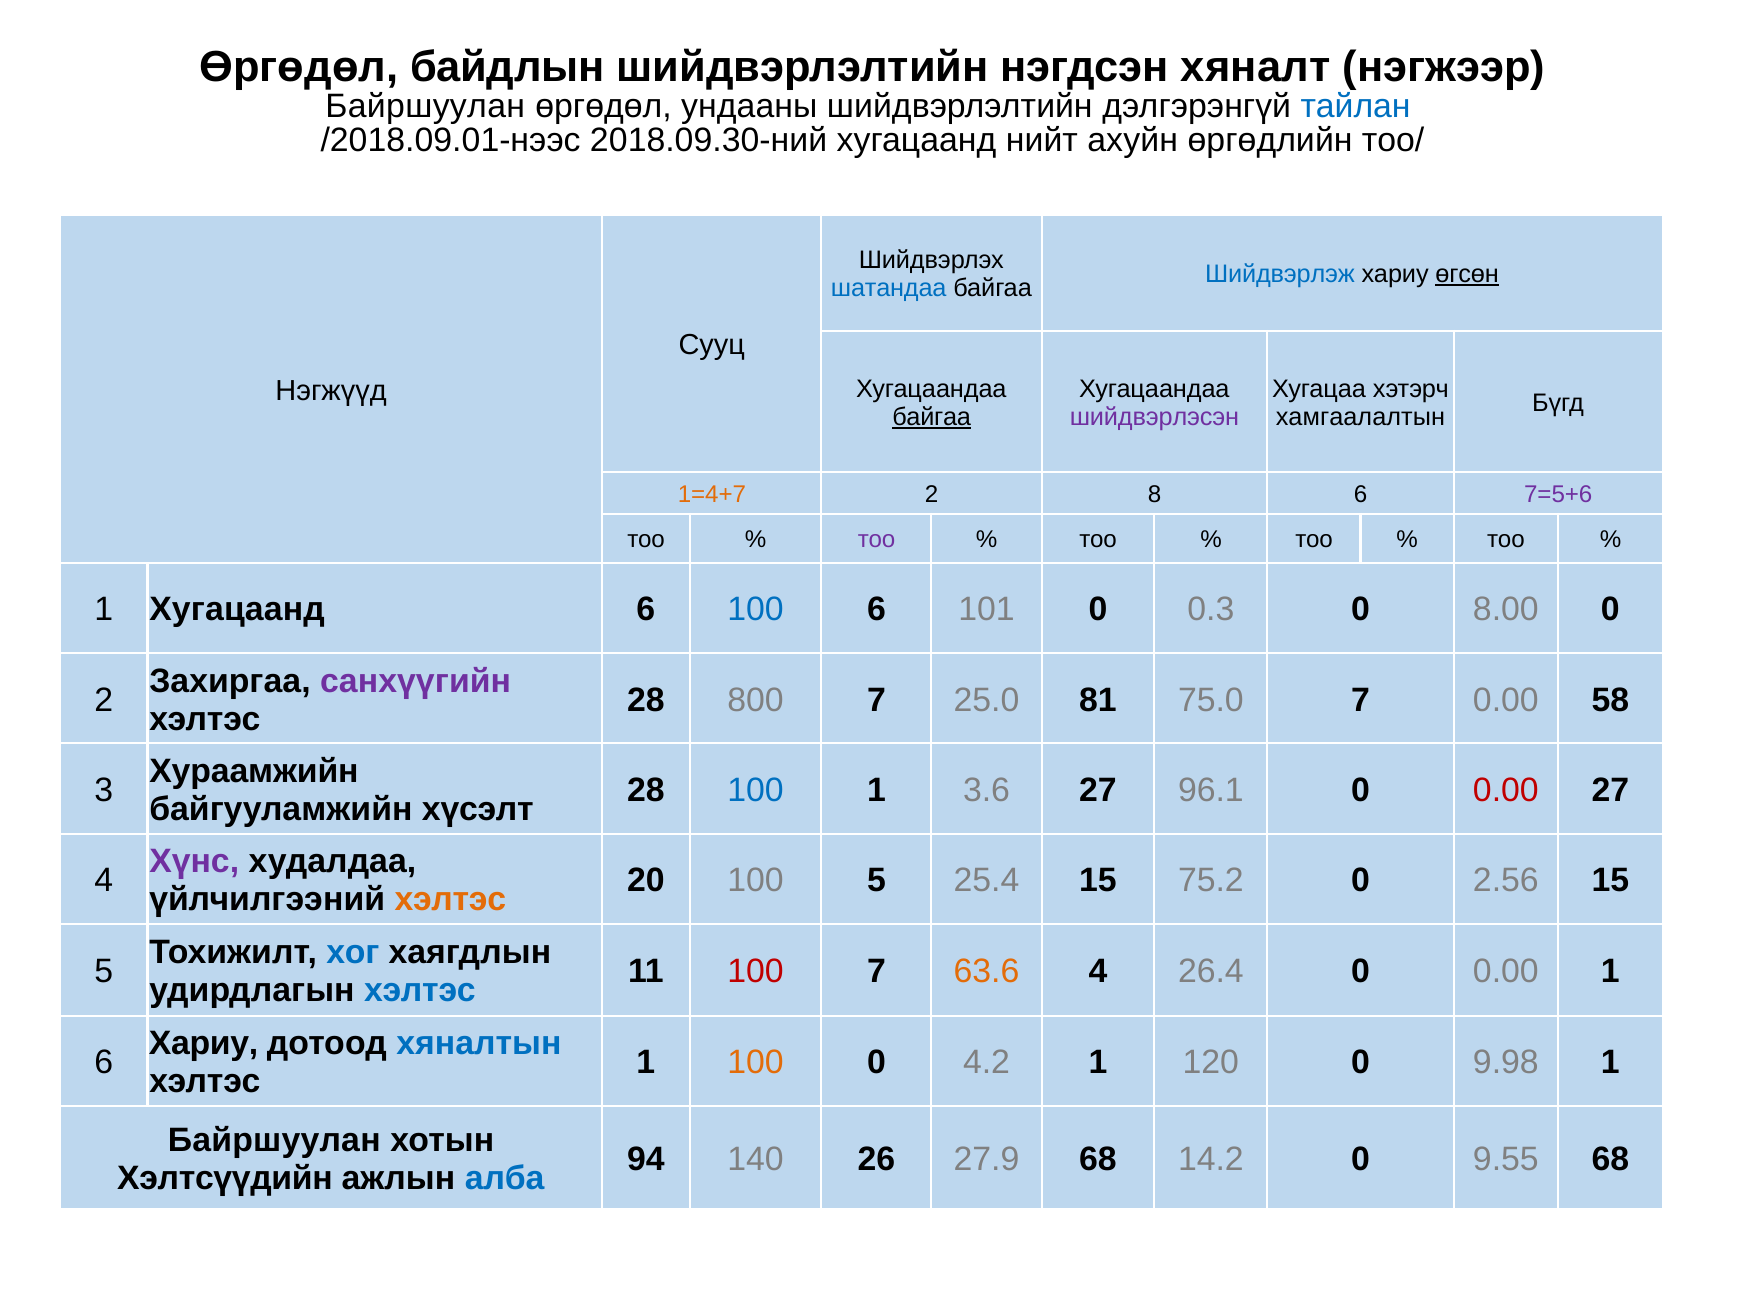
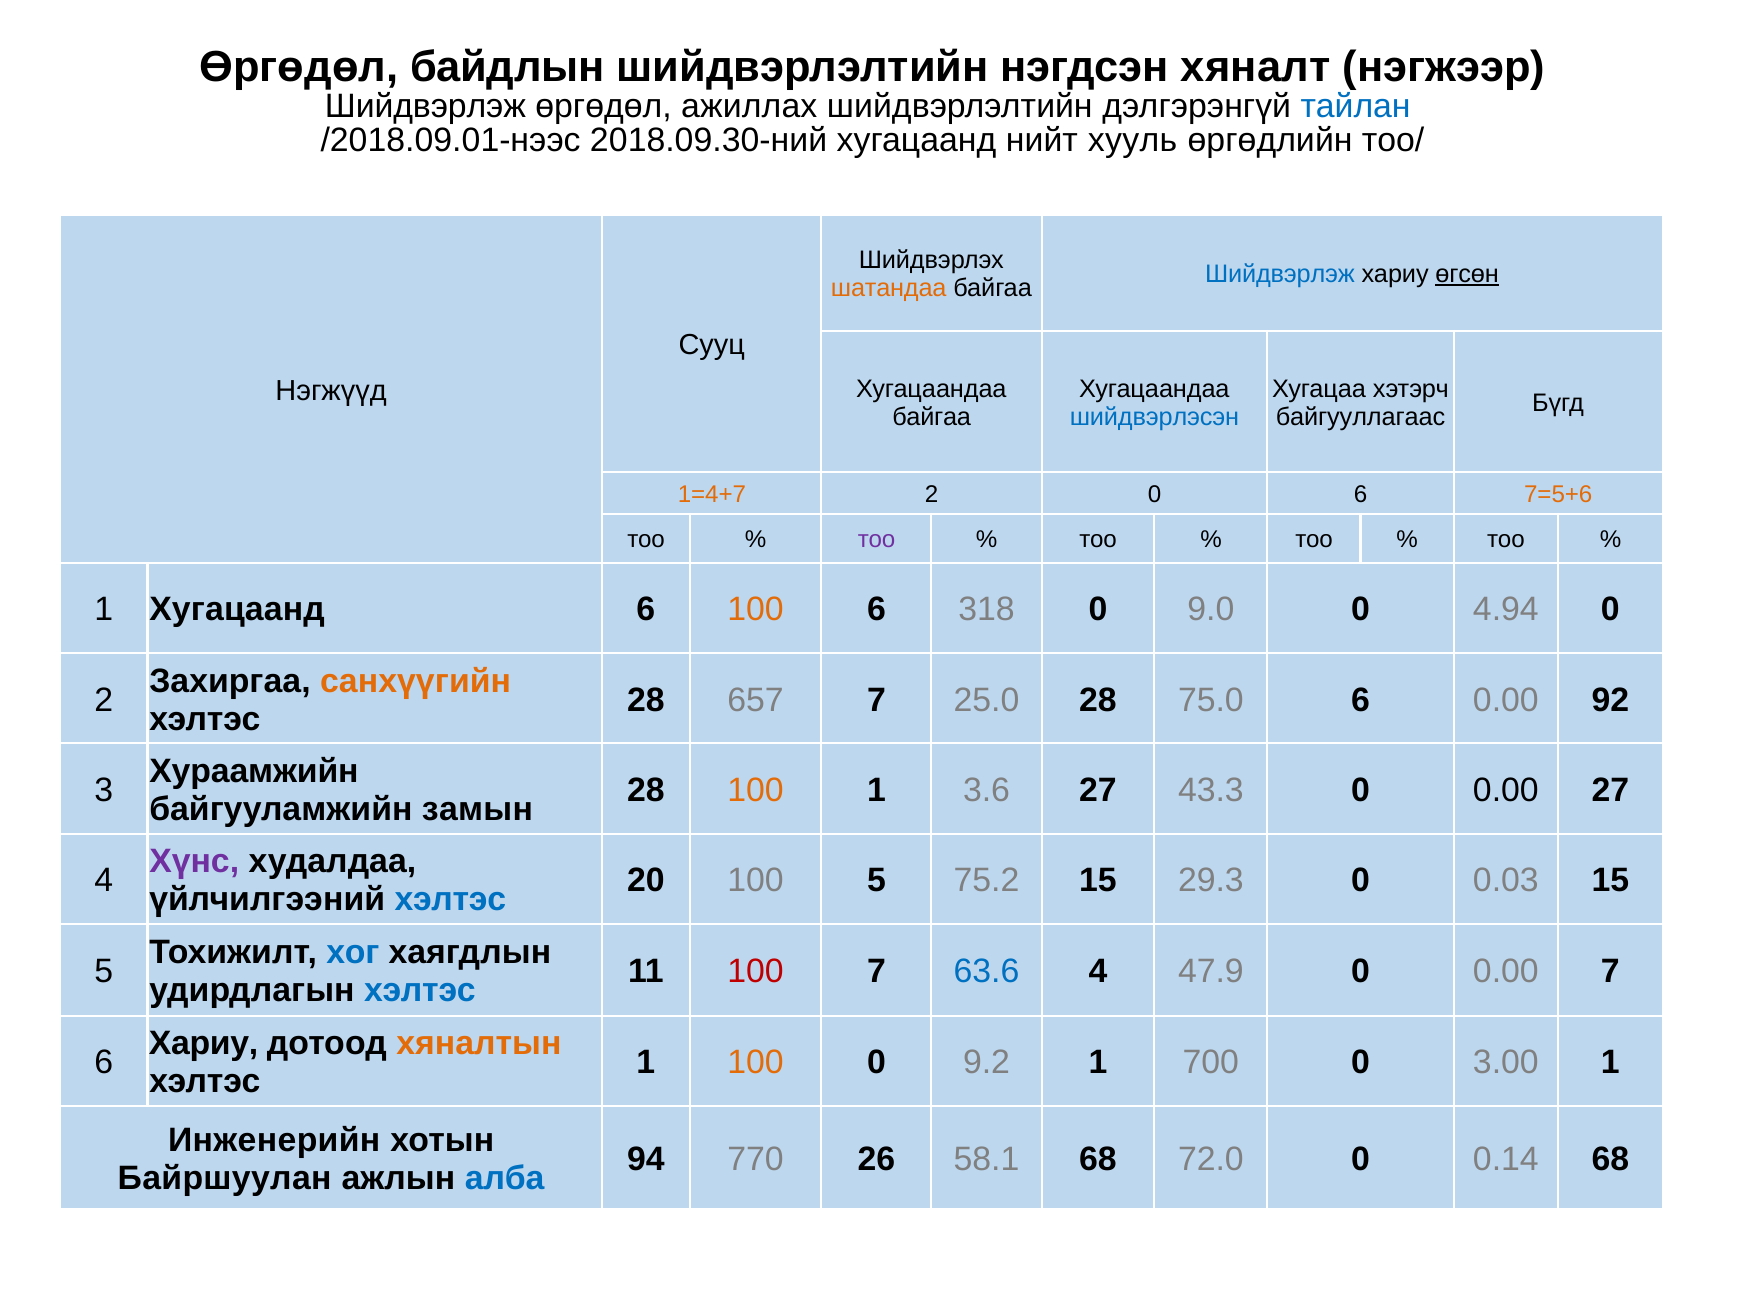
Байршуулан: Байршуулан -> Шийдвэрлэж (425, 106)
ундааны: ундааны -> ажиллах (749, 106)
ахуйн: ахуйн -> хууль (1133, 140)
шатандаа colour: blue -> orange (889, 288)
байгаа underline: present -> none (932, 417)
шийдвэрлэсэн colour: purple -> blue (1154, 417)
хамгаалалтын: хамгаалалтын -> байгууллагаас (1360, 417)
2 8: 8 -> 0 (1155, 494)
7=5+6 colour: purple -> orange (1558, 494)
100 colour: blue -> orange (755, 610)
101: 101 -> 318 (986, 610)
0.3: 0.3 -> 9.0 (1211, 610)
8.00: 8.00 -> 4.94 (1506, 610)
санхүүгийн colour: purple -> orange (416, 681)
800: 800 -> 657 (755, 700)
25.0 81: 81 -> 28 (1098, 700)
75.0 7: 7 -> 6 (1361, 700)
58: 58 -> 92 (1610, 700)
100 colour: blue -> orange (755, 790)
96.1: 96.1 -> 43.3 (1211, 790)
0.00 colour: red -> black (1506, 790)
хүсэлт: хүсэлт -> замын (478, 809)
25.4: 25.4 -> 75.2 (986, 880)
75.2: 75.2 -> 29.3 (1211, 880)
2.56: 2.56 -> 0.03 (1506, 880)
хэлтэс colour: orange -> blue (450, 899)
63.6 colour: orange -> blue (986, 971)
26.4: 26.4 -> 47.9 (1211, 971)
0.00 1: 1 -> 7 (1610, 971)
хяналтын colour: blue -> orange (479, 1043)
4.2: 4.2 -> 9.2 (987, 1062)
120: 120 -> 700 (1211, 1062)
9.98: 9.98 -> 3.00 (1506, 1062)
Байршуулан: Байршуулан -> Инженерийн (274, 1140)
140: 140 -> 770 (755, 1159)
27.9: 27.9 -> 58.1 (986, 1159)
14.2: 14.2 -> 72.0 (1211, 1159)
9.55: 9.55 -> 0.14 (1506, 1159)
Хэлтсүүдийн: Хэлтсүүдийн -> Байршуулан (225, 1178)
